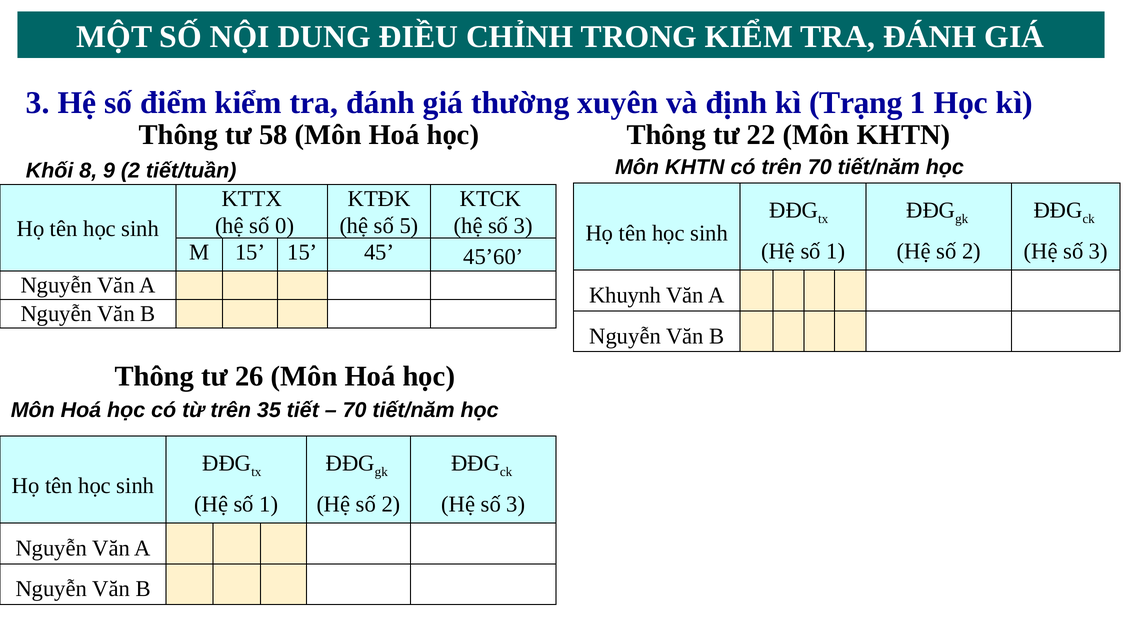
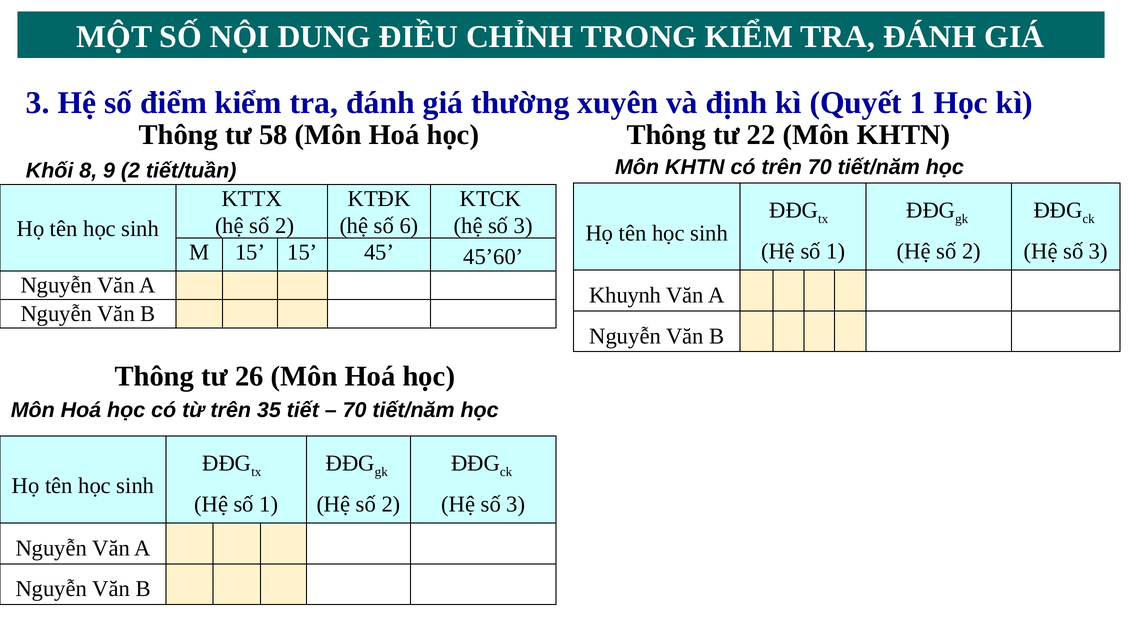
Trạng: Trạng -> Quyết (856, 103)
0: 0 -> 2 (285, 226)
5: 5 -> 6 (409, 226)
